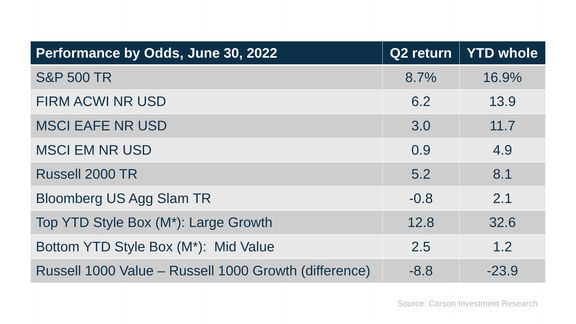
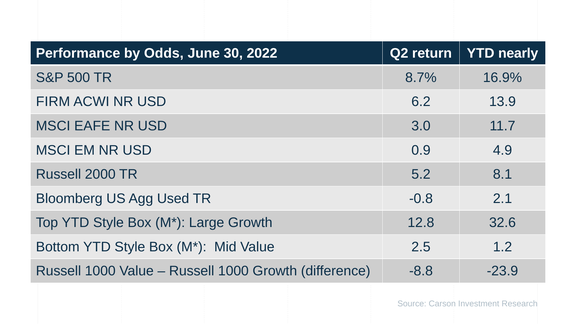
whole: whole -> nearly (518, 53)
Slam: Slam -> Used (173, 198)
